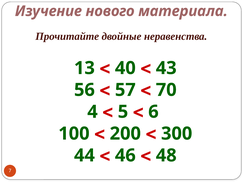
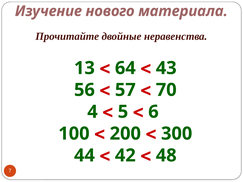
40: 40 -> 64 (125, 68)
46: 46 -> 42 (125, 156)
